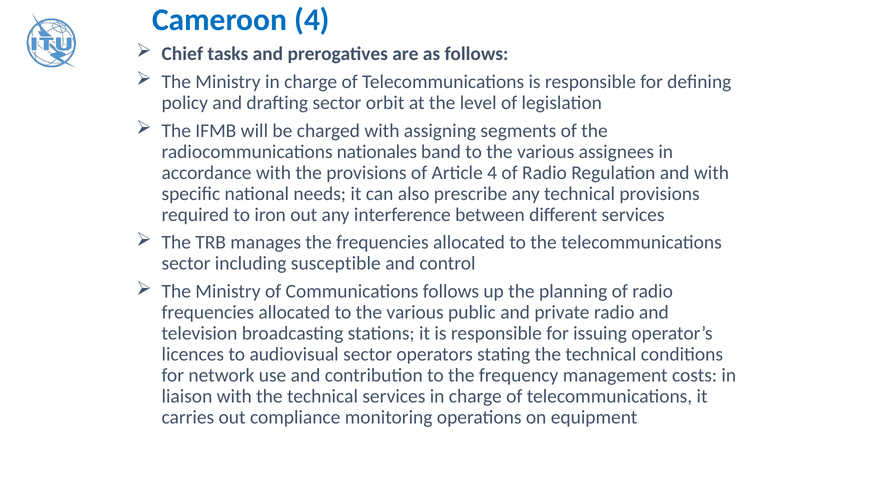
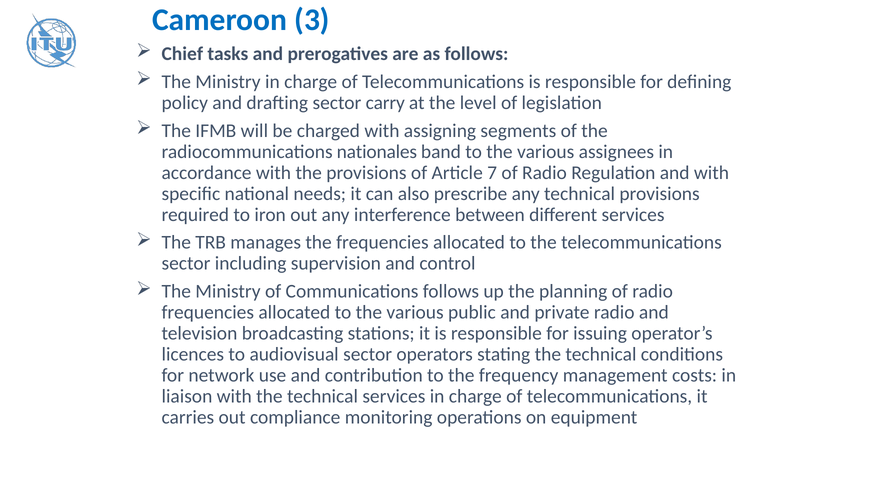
Cameroon 4: 4 -> 3 (312, 20)
orbit: orbit -> carry (385, 103)
Article 4: 4 -> 7 (492, 173)
susceptible: susceptible -> supervision (336, 264)
